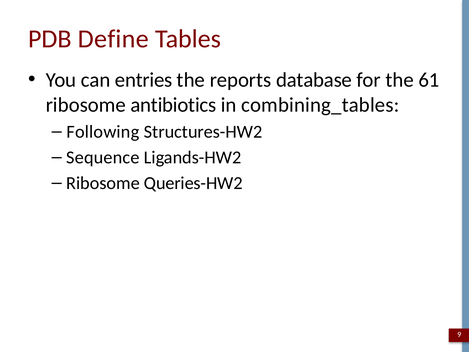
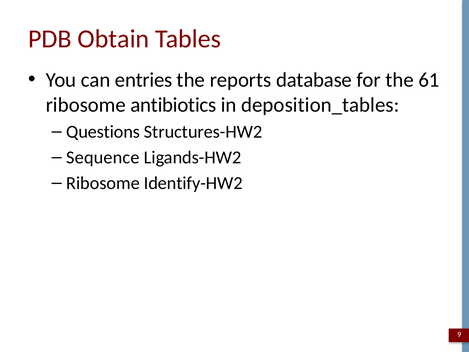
Define: Define -> Obtain (113, 39)
combining_tables: combining_tables -> deposition_tables (320, 105)
Following: Following -> Questions (103, 132)
Queries-HW2: Queries-HW2 -> Identify-HW2 (193, 183)
